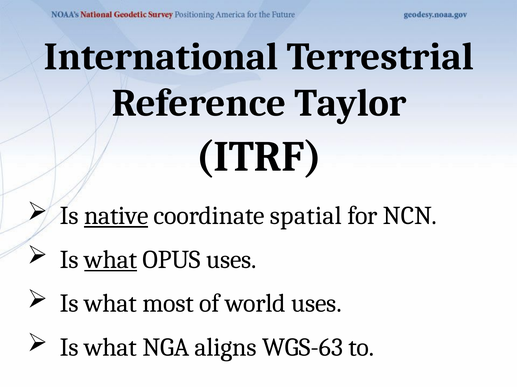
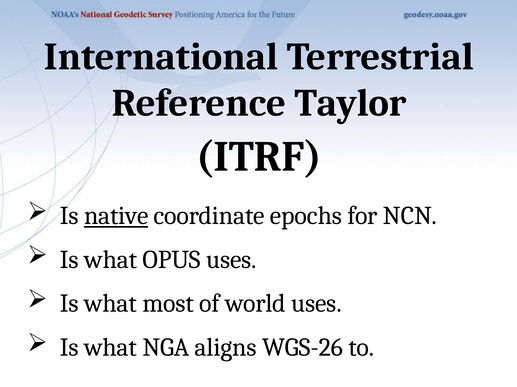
spatial: spatial -> epochs (306, 216)
what underline: present -> none (111, 260)
WGS-63: WGS-63 -> WGS-26 (303, 348)
